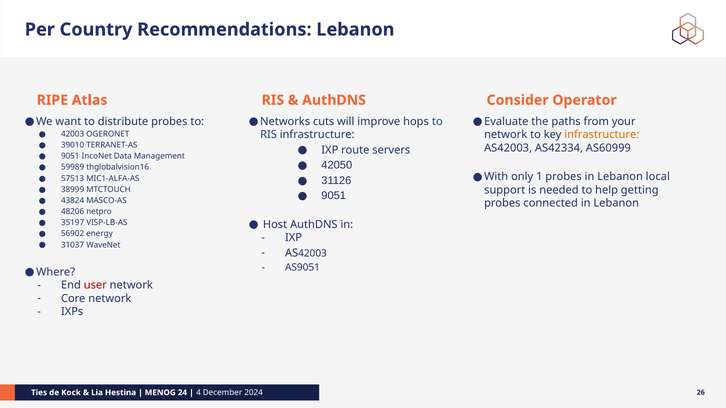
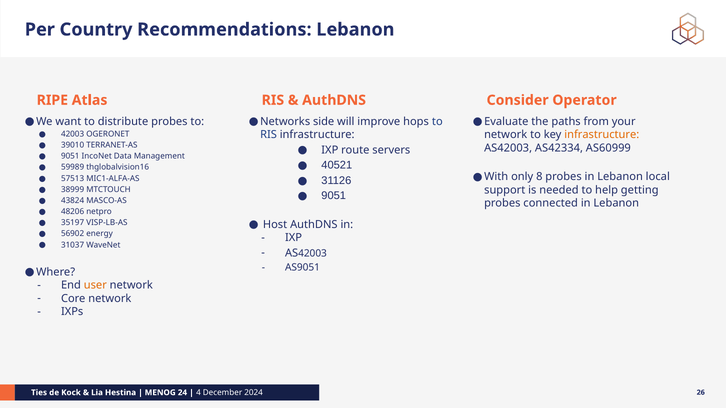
cuts: cuts -> side (324, 122)
42050: 42050 -> 40521 (337, 165)
1: 1 -> 8 (539, 177)
user colour: red -> orange (95, 285)
